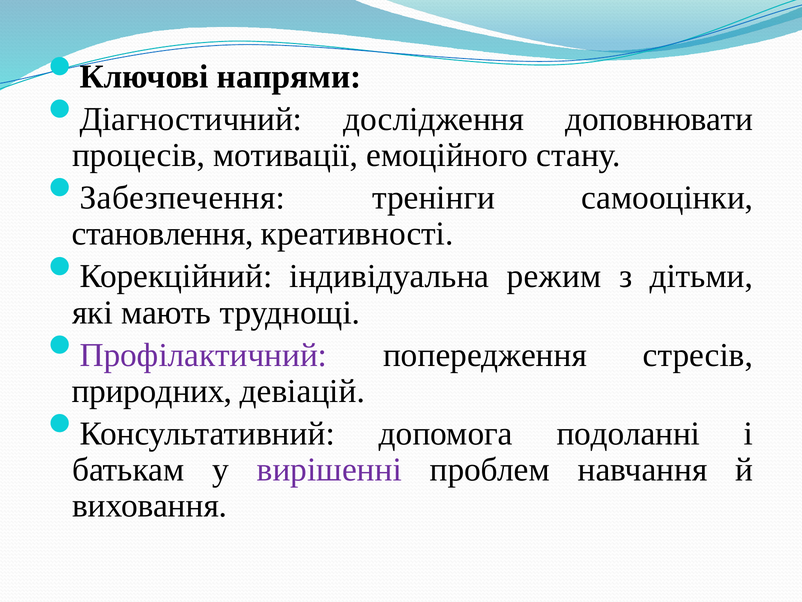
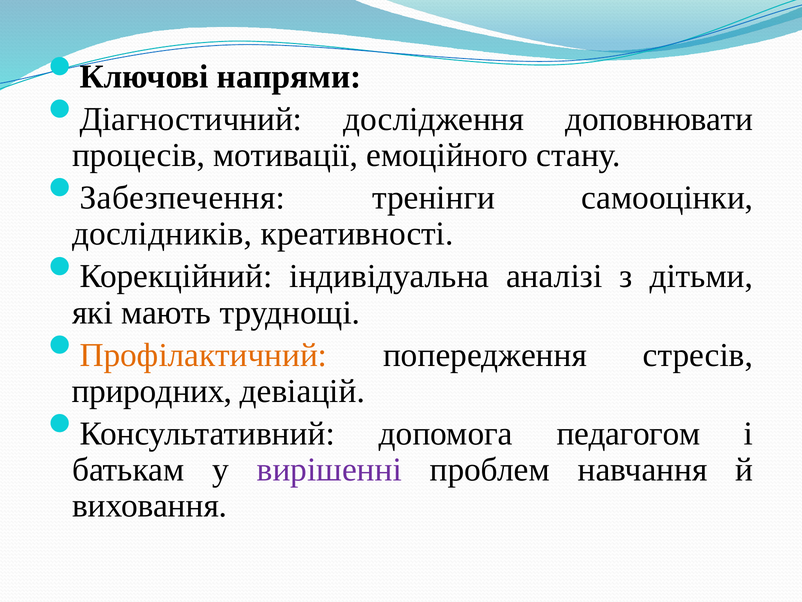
становлення: становлення -> дослідників (162, 234)
режим: режим -> аналізі (554, 276)
Профілактичний colour: purple -> orange (203, 355)
подоланні: подоланні -> педагогом (628, 433)
